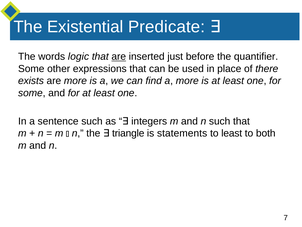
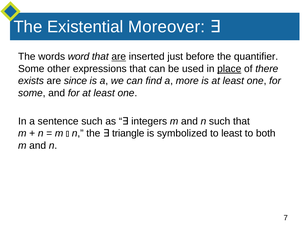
Predicate: Predicate -> Moreover (167, 27)
logic: logic -> word (79, 57)
place underline: none -> present (229, 69)
are more: more -> since (75, 81)
statements: statements -> symbolized (182, 133)
